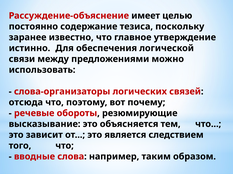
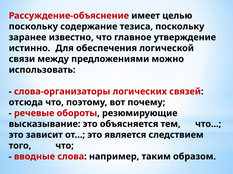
постоянно: постоянно -> поскольку (33, 27)
